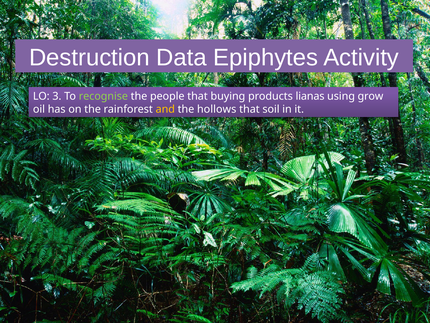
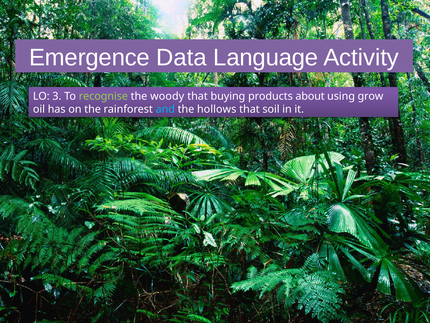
Destruction: Destruction -> Emergence (89, 57)
Epiphytes: Epiphytes -> Language (266, 57)
people: people -> woody (167, 96)
lianas: lianas -> about (310, 96)
and colour: yellow -> light blue (165, 109)
